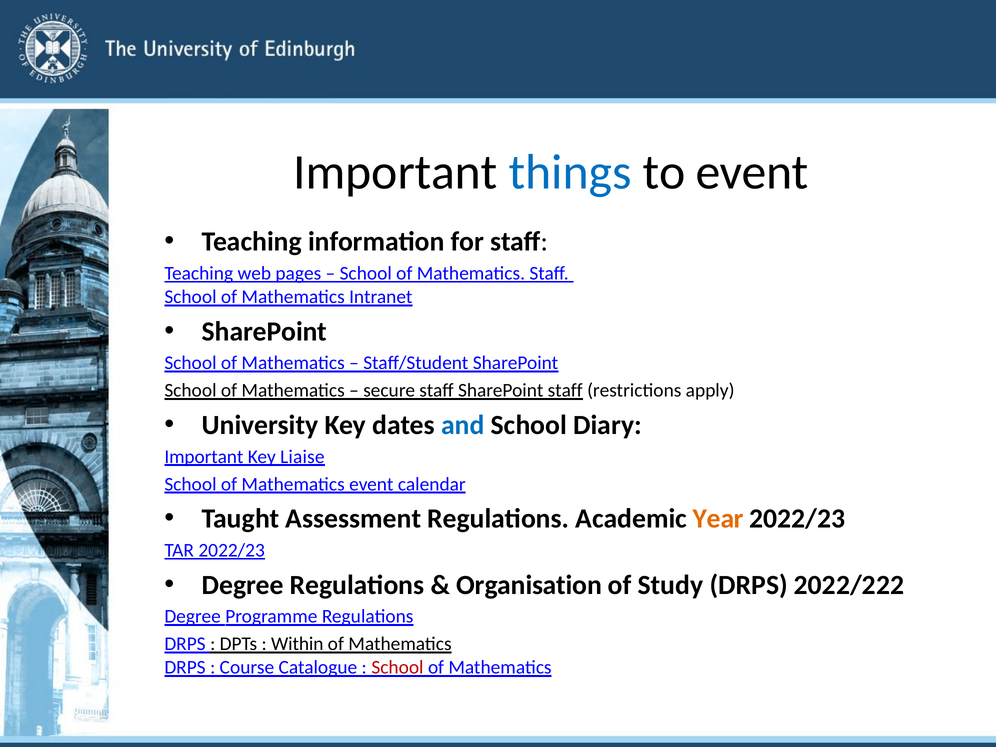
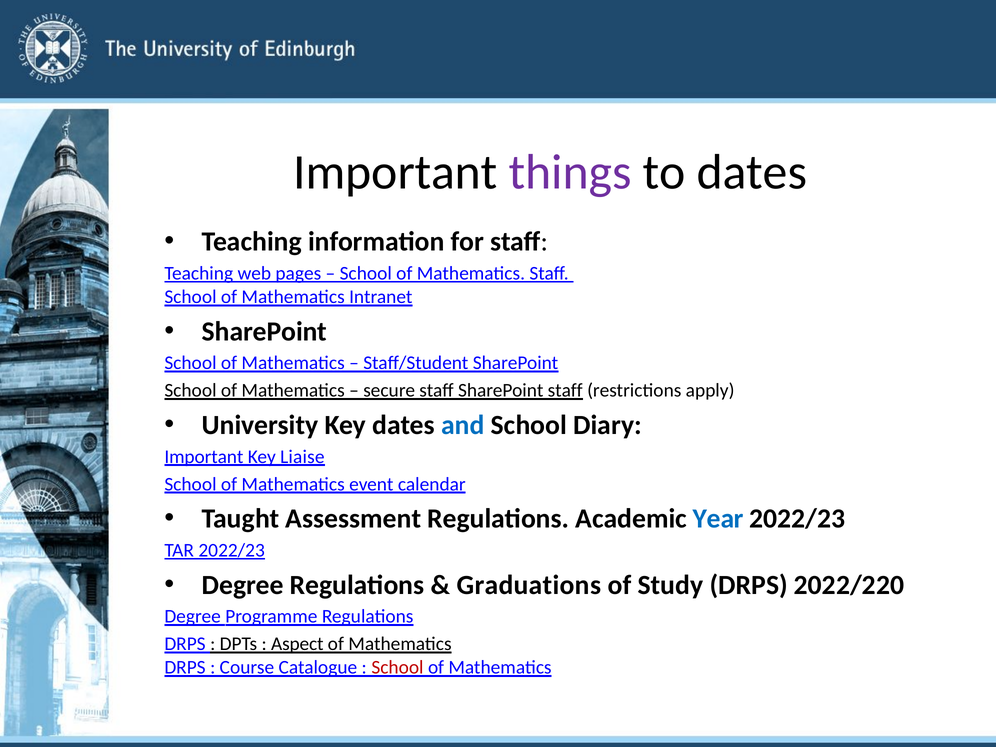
things colour: blue -> purple (570, 172)
to event: event -> dates (752, 172)
Year colour: orange -> blue (718, 519)
Organisation: Organisation -> Graduations (529, 585)
2022/222: 2022/222 -> 2022/220 (849, 585)
Within: Within -> Aspect (297, 644)
